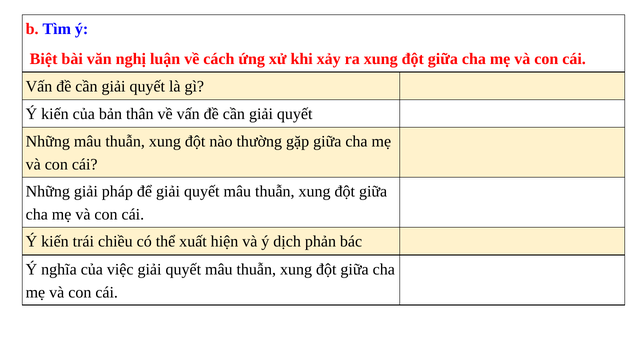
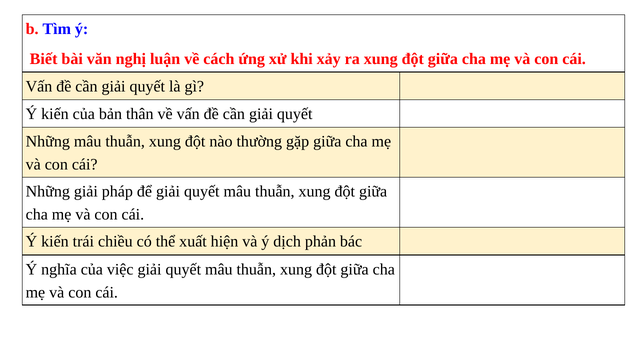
Biệt: Biệt -> Biết (44, 59)
